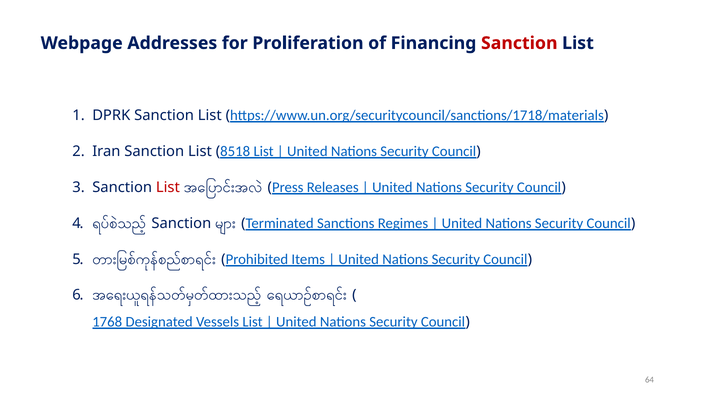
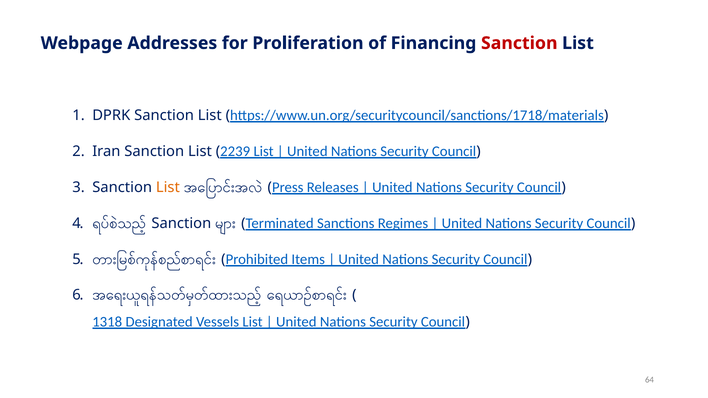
8518: 8518 -> 2239 (235, 152)
List colour: red -> orange (168, 188)
1768: 1768 -> 1318 (107, 322)
